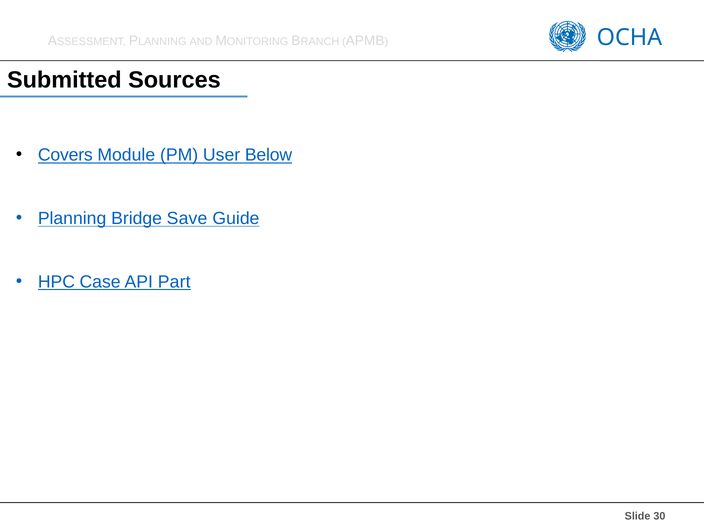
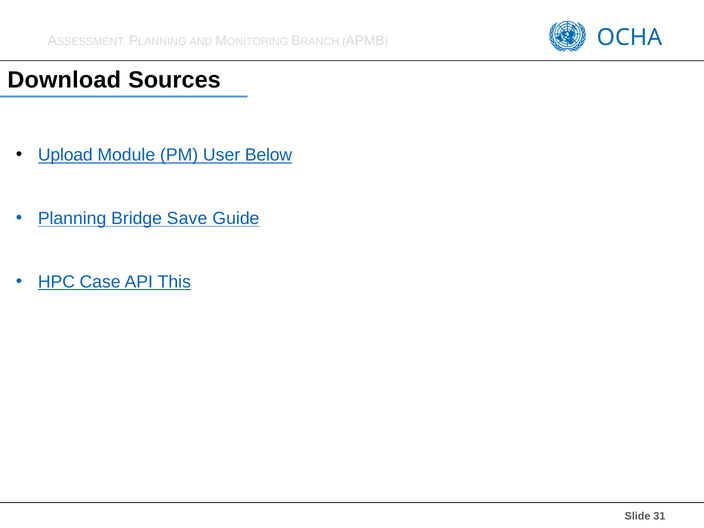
Submitted: Submitted -> Download (64, 80)
Covers: Covers -> Upload (65, 155)
Part: Part -> This (174, 282)
30: 30 -> 31 (659, 516)
